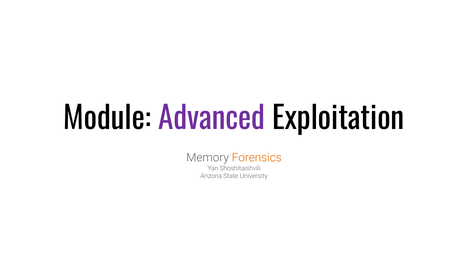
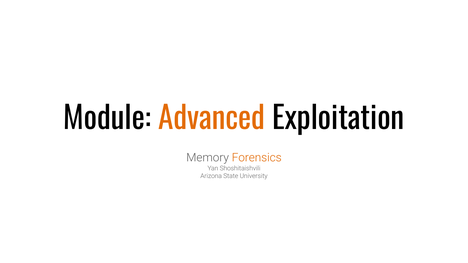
Advanced colour: purple -> orange (212, 119)
